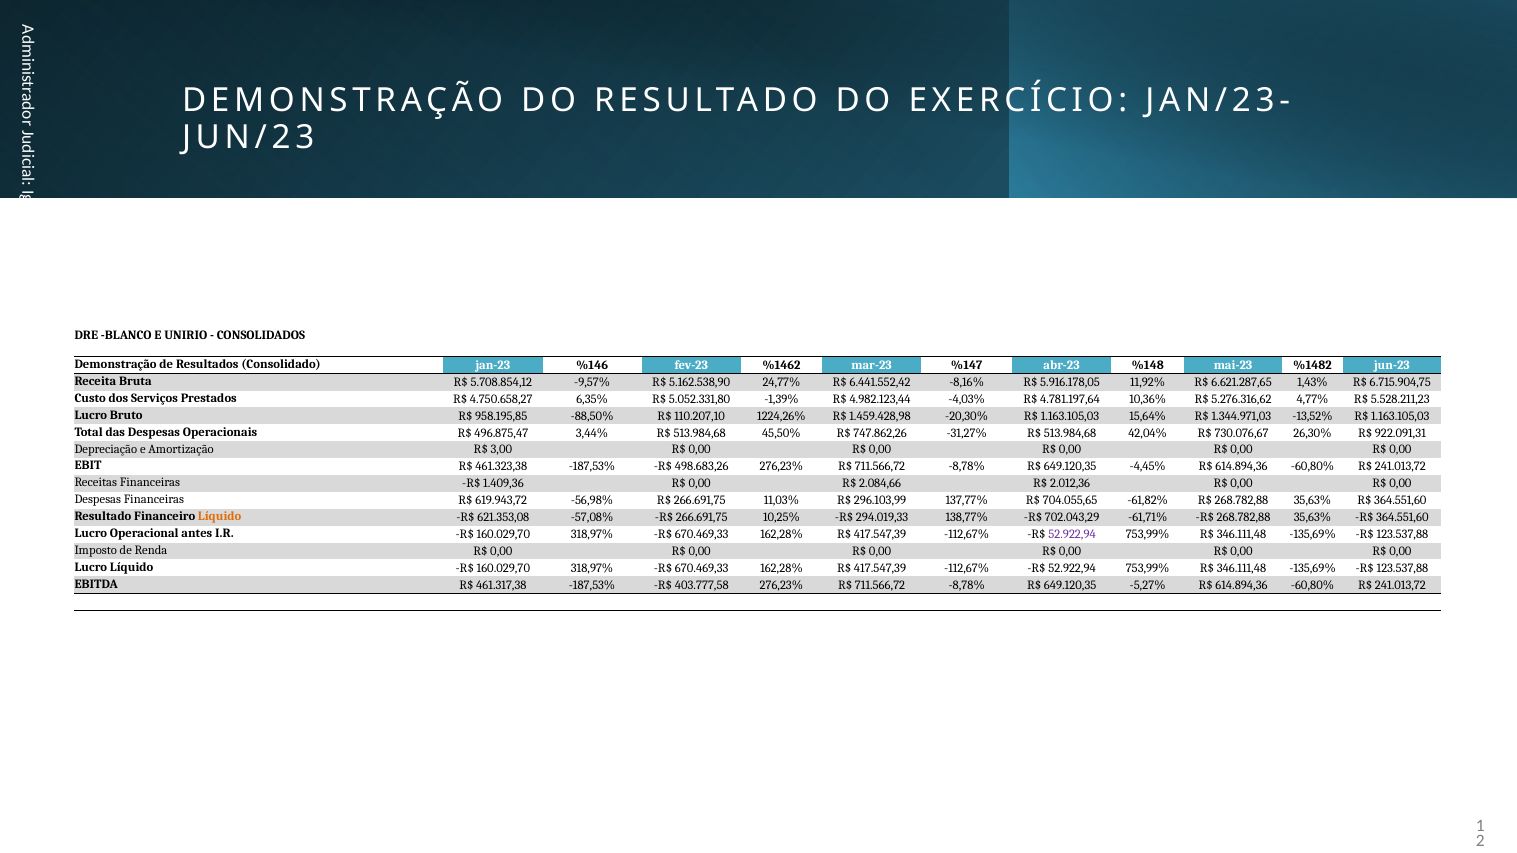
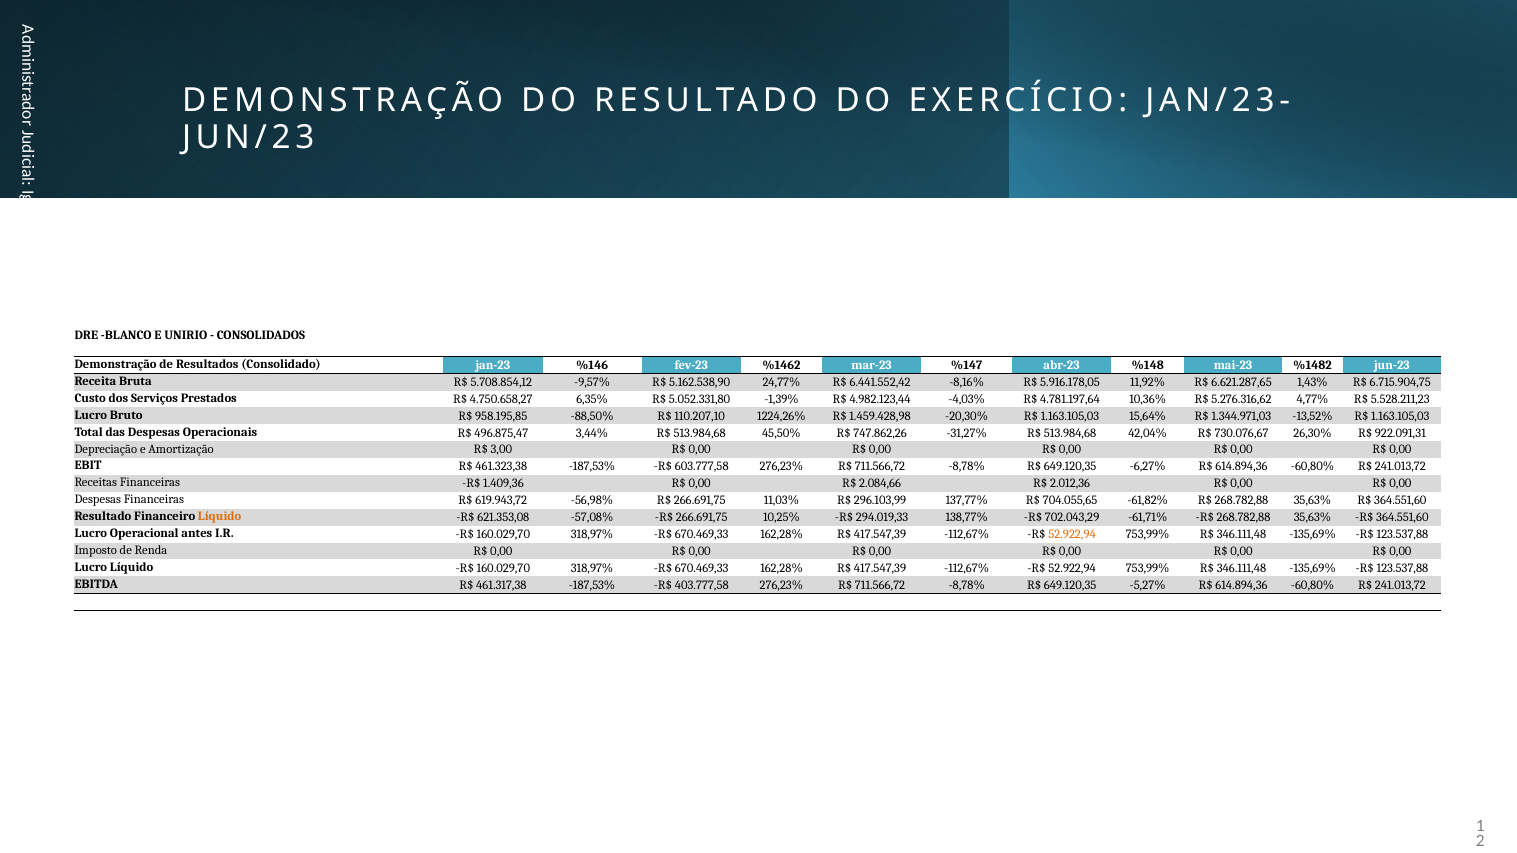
498.683,26: 498.683,26 -> 603.777,58 (702, 467)
-4,45%: -4,45% -> -6,27% (1148, 467)
52.922,94 colour: purple -> orange (1072, 534)
